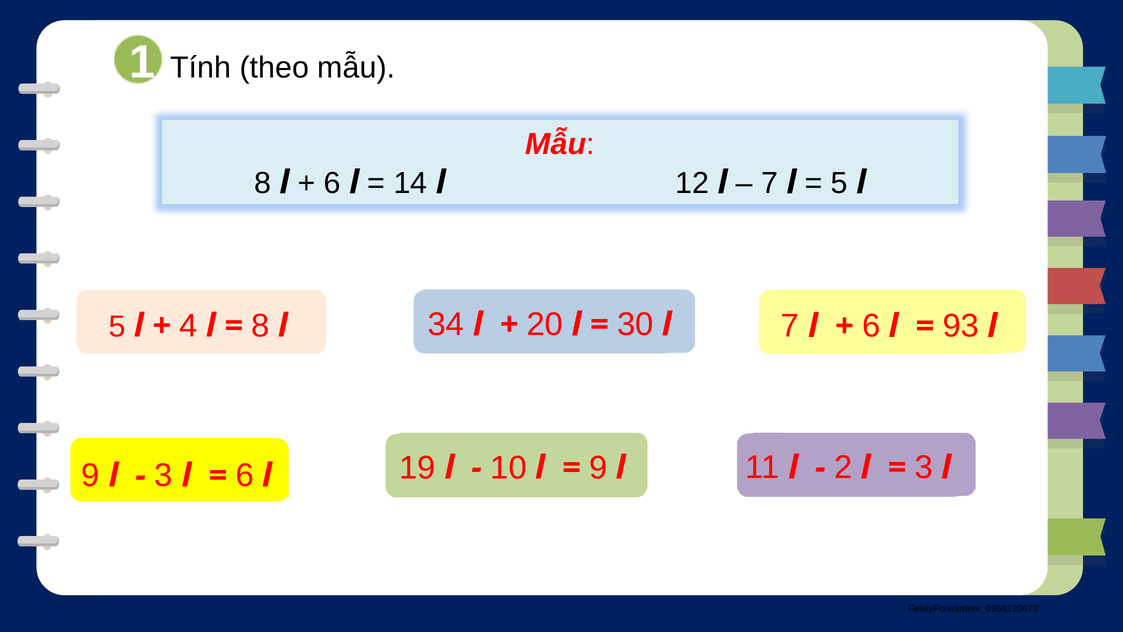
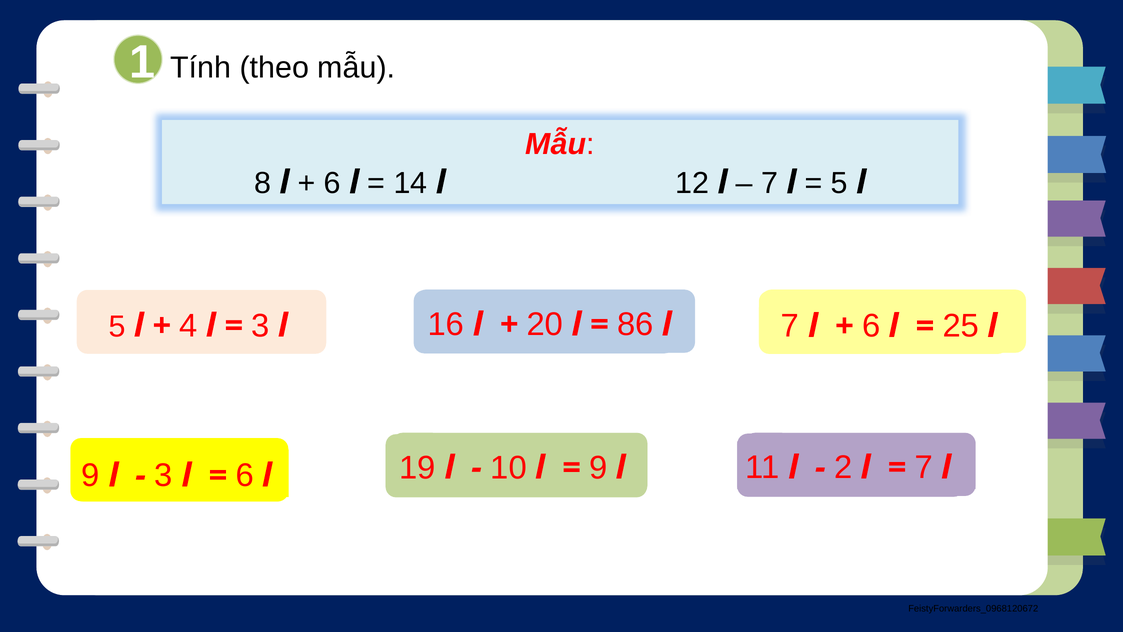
8: 8 -> 3 (261, 326)
34: 34 -> 16 (446, 324)
30: 30 -> 86 (635, 324)
93: 93 -> 25 (961, 326)
3: 3 -> 7 (924, 467)
